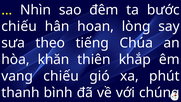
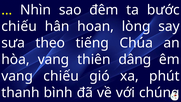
hòa khăn: khăn -> vang (53, 59)
khắp: khắp -> dâng (135, 59)
